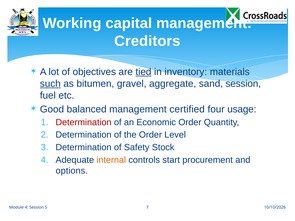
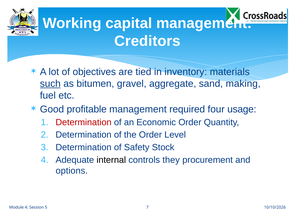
tied underline: present -> none (143, 72)
sand session: session -> making (243, 84)
balanced: balanced -> profitable (87, 109)
certified: certified -> required (187, 109)
internal colour: orange -> black (111, 160)
start: start -> they (171, 160)
